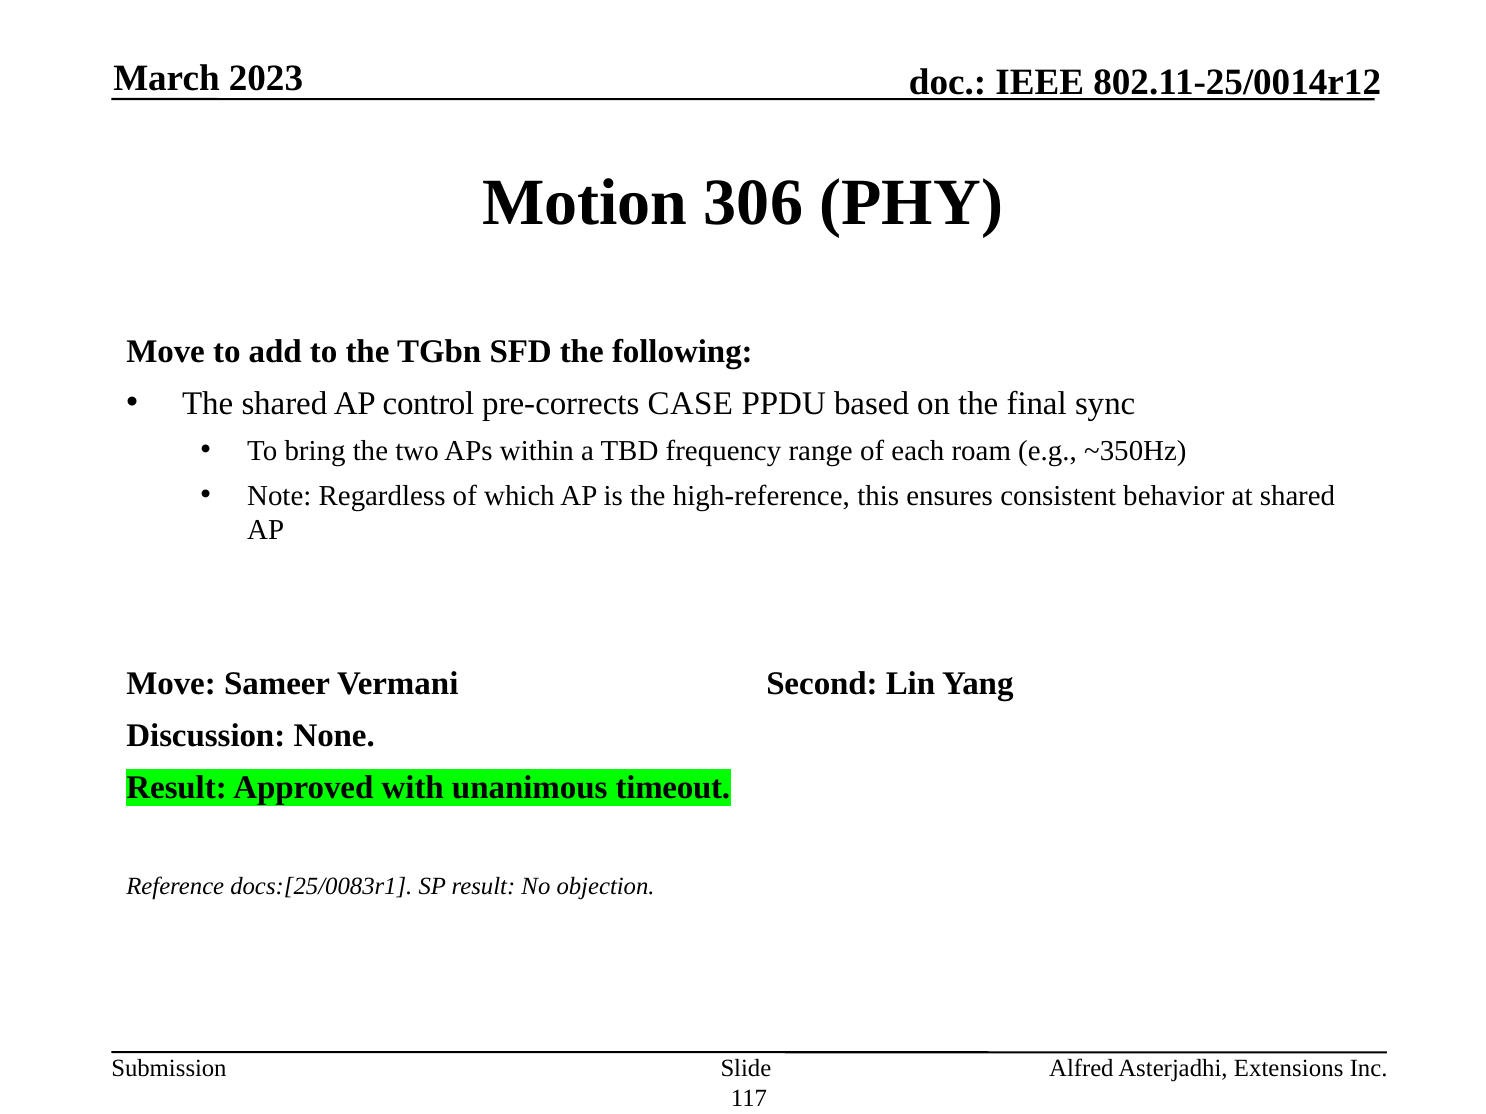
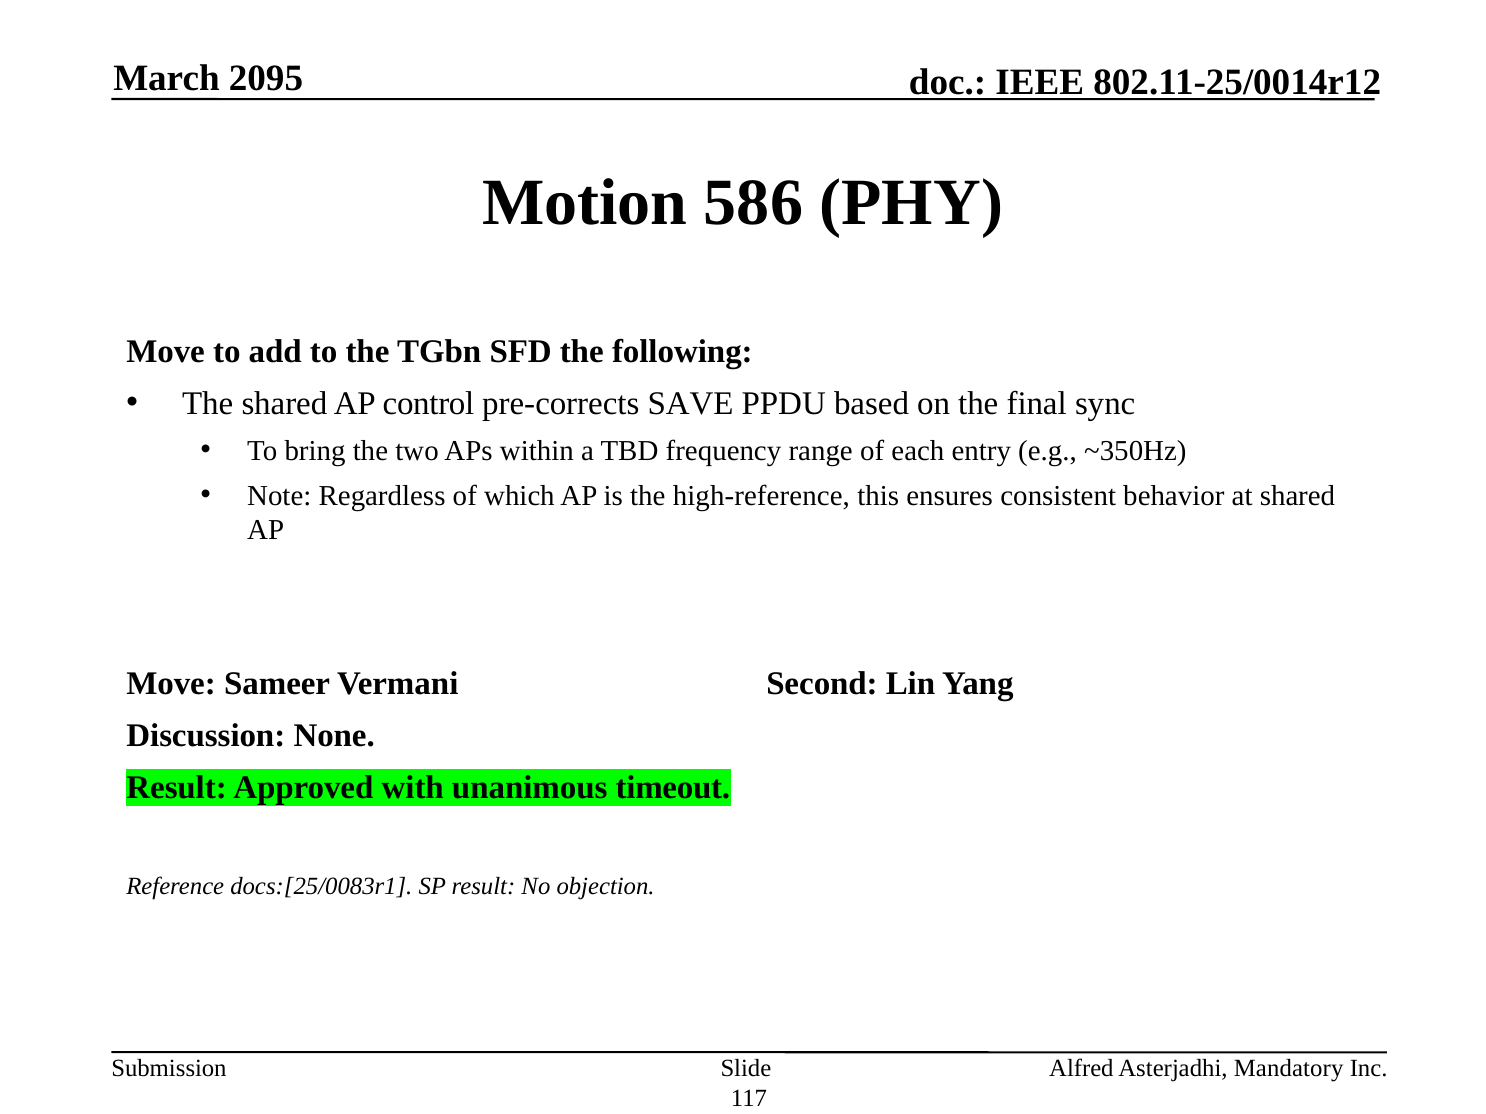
2023: 2023 -> 2095 (266, 79)
306: 306 -> 586 (753, 203)
CASE: CASE -> SAVE (691, 404)
roam: roam -> entry (981, 451)
Extensions: Extensions -> Mandatory (1289, 1069)
